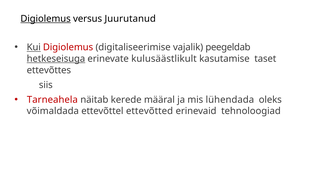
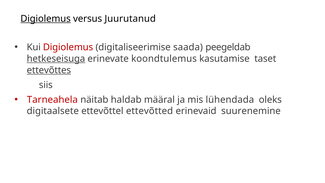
Kui underline: present -> none (34, 47)
vajalik: vajalik -> saada (188, 47)
kulusäästlikult: kulusäästlikult -> koondtulemus (164, 59)
ettevõttes underline: none -> present (49, 70)
kerede: kerede -> haldab (126, 100)
võimaldada: võimaldada -> digitaalsete (53, 111)
tehnoloogiad: tehnoloogiad -> suurenemine (251, 111)
